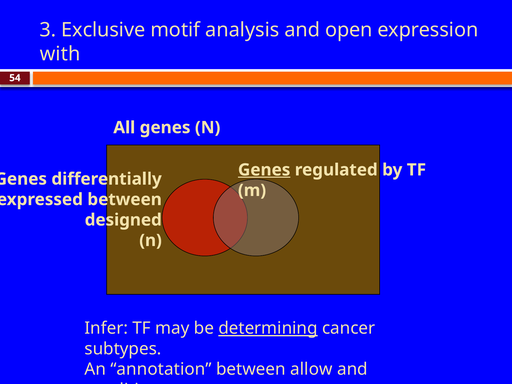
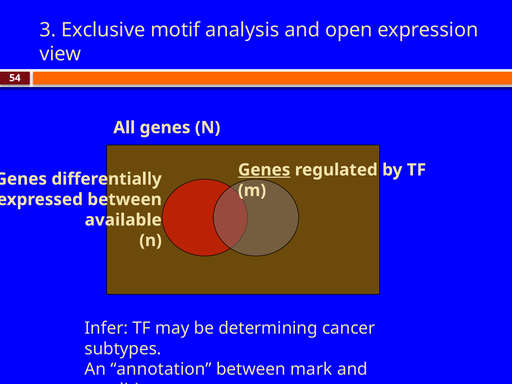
with: with -> view (60, 54)
designed: designed -> available (123, 220)
determining underline: present -> none (268, 328)
allow: allow -> mark (311, 369)
